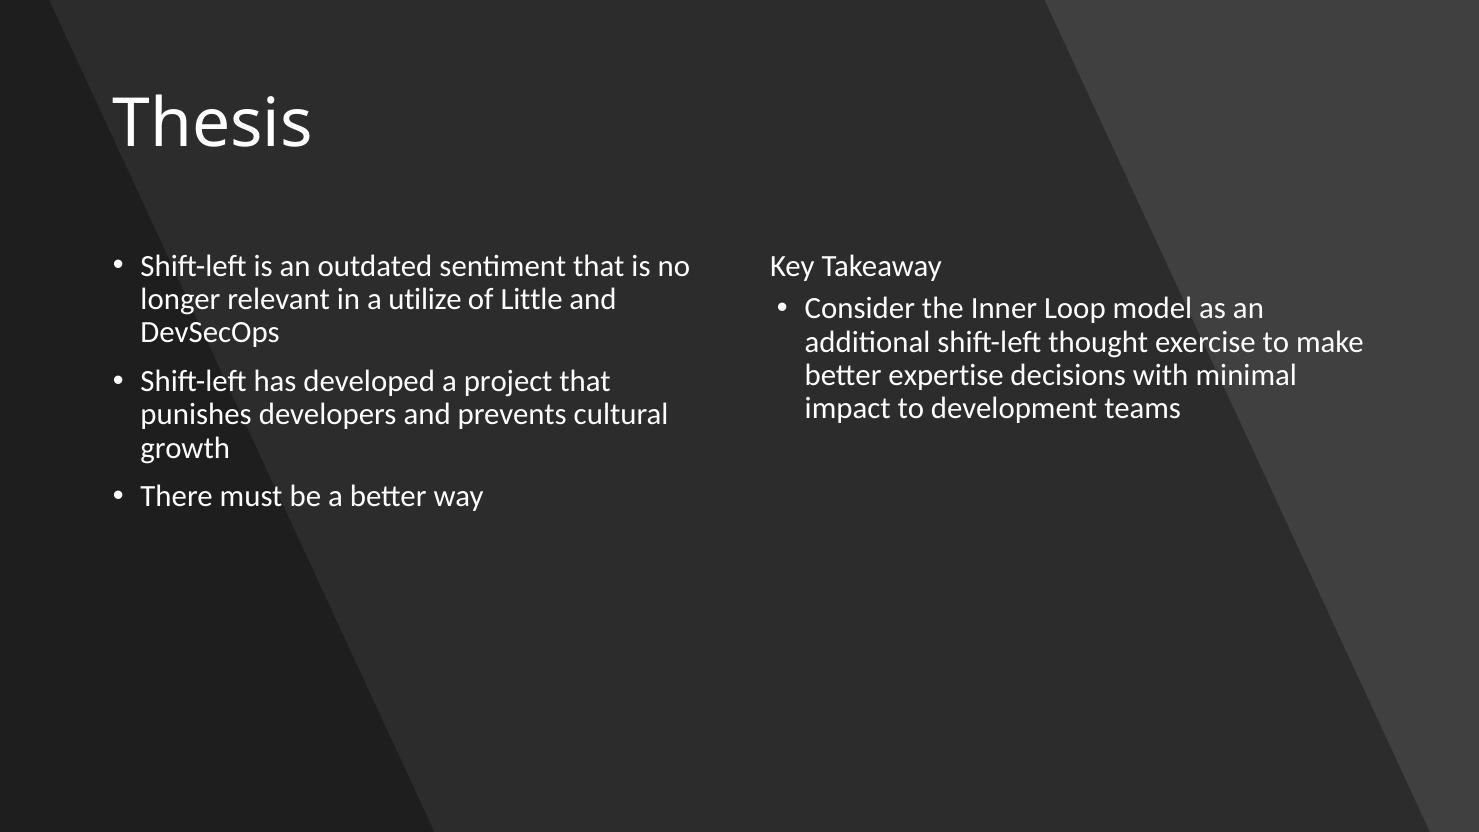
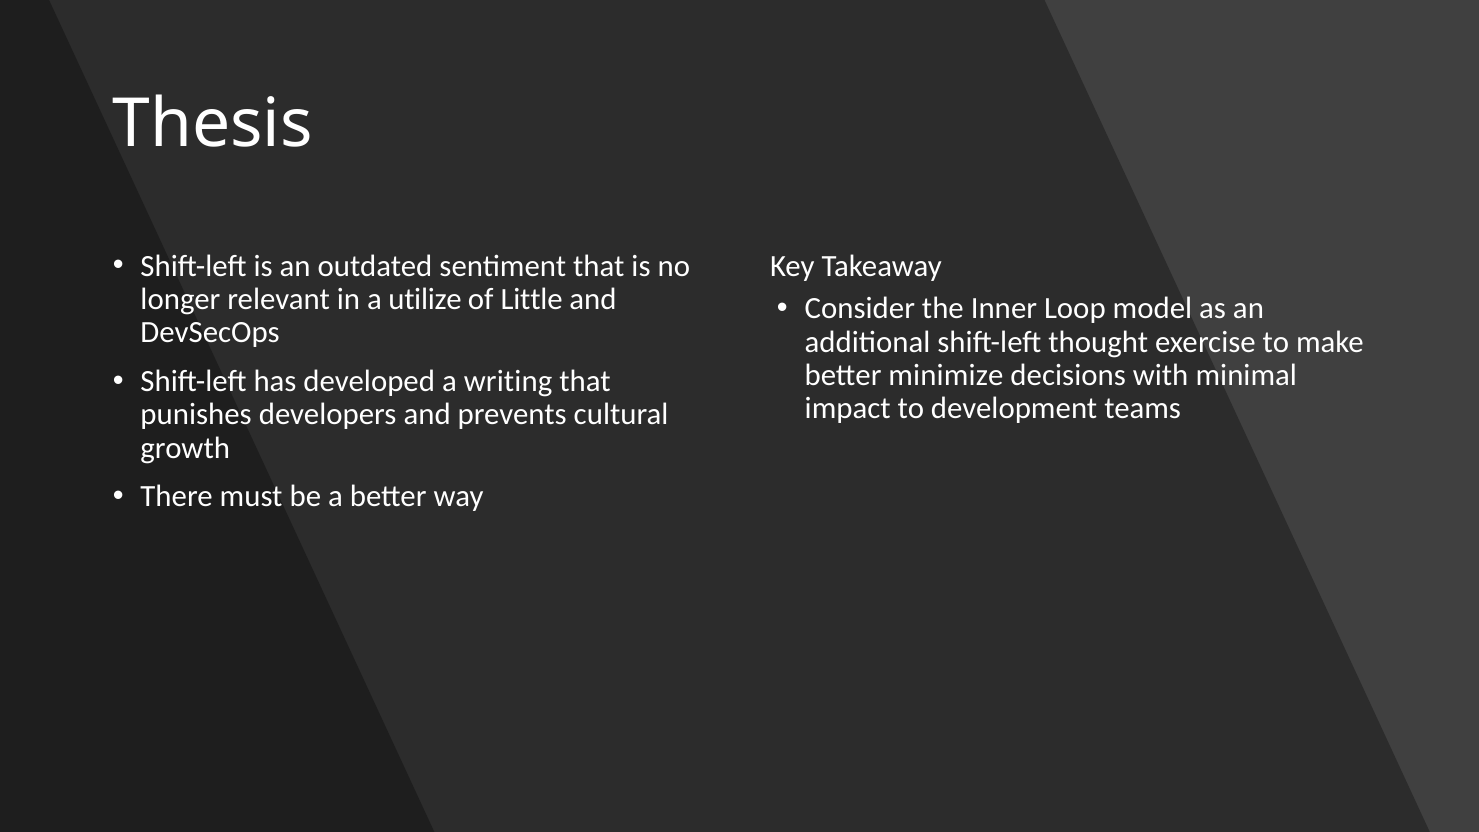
expertise: expertise -> minimize (946, 375)
project: project -> writing (508, 381)
